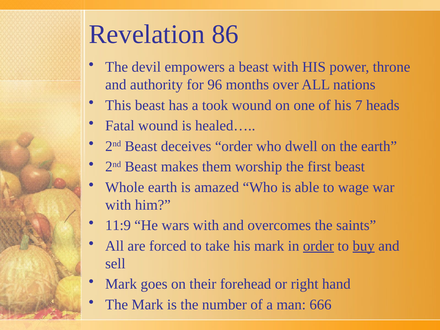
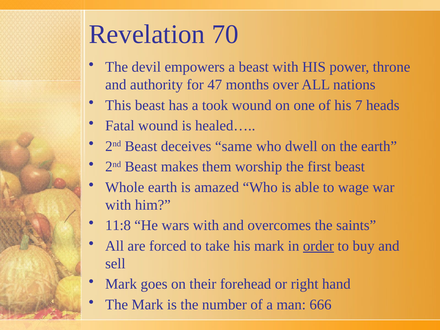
86: 86 -> 70 (225, 34)
96: 96 -> 47 (215, 85)
deceives order: order -> same (234, 146)
11:9: 11:9 -> 11:8 (118, 225)
buy underline: present -> none (364, 246)
